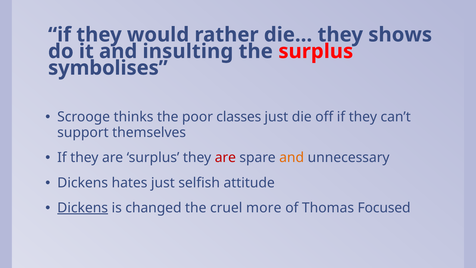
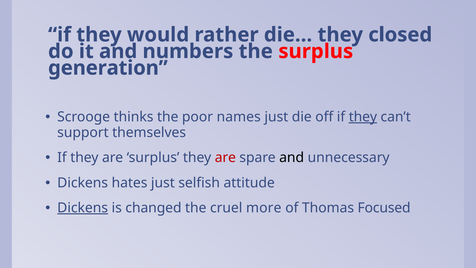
shows: shows -> closed (400, 35)
insulting: insulting -> numbers (188, 51)
symbolises: symbolises -> generation (108, 68)
classes: classes -> names (239, 117)
they underline: none -> present (363, 117)
and colour: orange -> black (292, 158)
